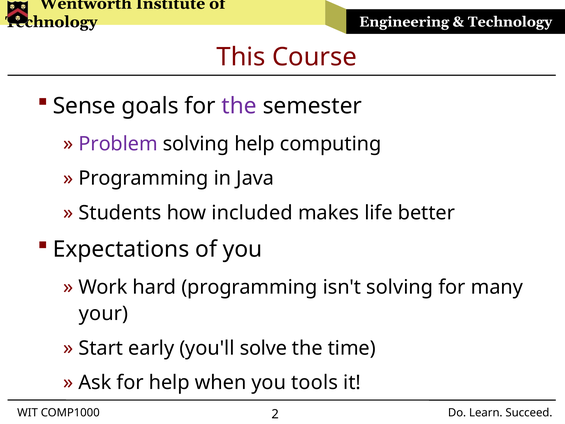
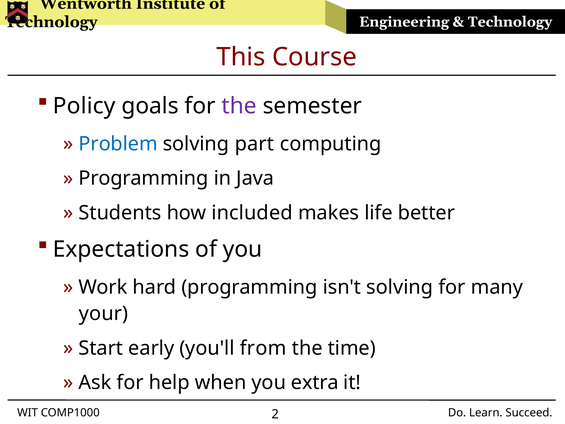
Sense: Sense -> Policy (84, 106)
Problem colour: purple -> blue (118, 144)
solving help: help -> part (254, 144)
solve: solve -> from (263, 348)
tools: tools -> extra (315, 382)
